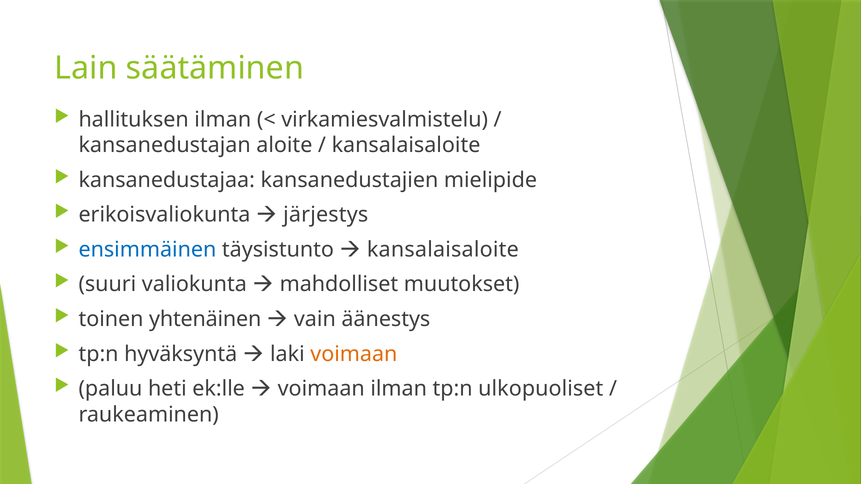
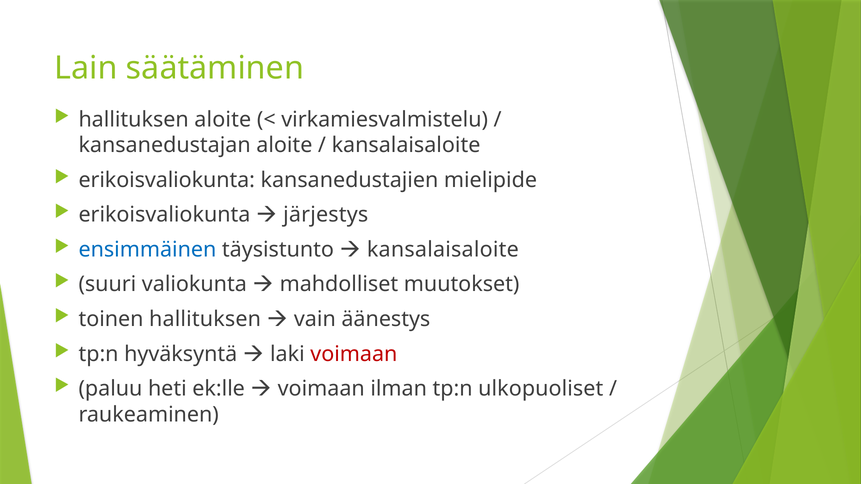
hallituksen ilman: ilman -> aloite (223, 120)
kansanedustajaa: kansanedustajaa -> erikoisvaliokunta (167, 180)
toinen yhtenäinen: yhtenäinen -> hallituksen (205, 319)
voimaan colour: orange -> red (354, 354)
